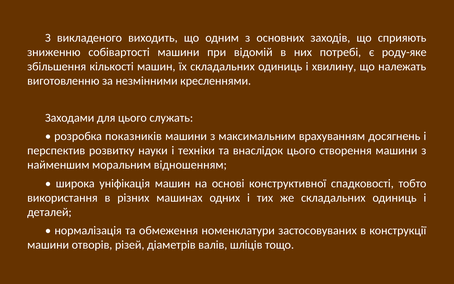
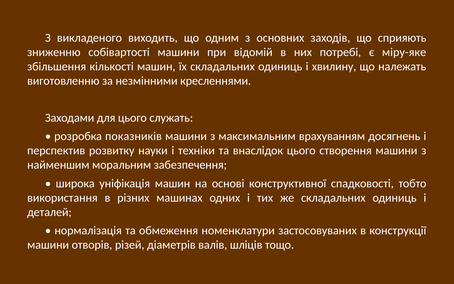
роду-яке: роду-яке -> міру-яке (404, 52)
відношенням: відношенням -> забезпечення (190, 165)
